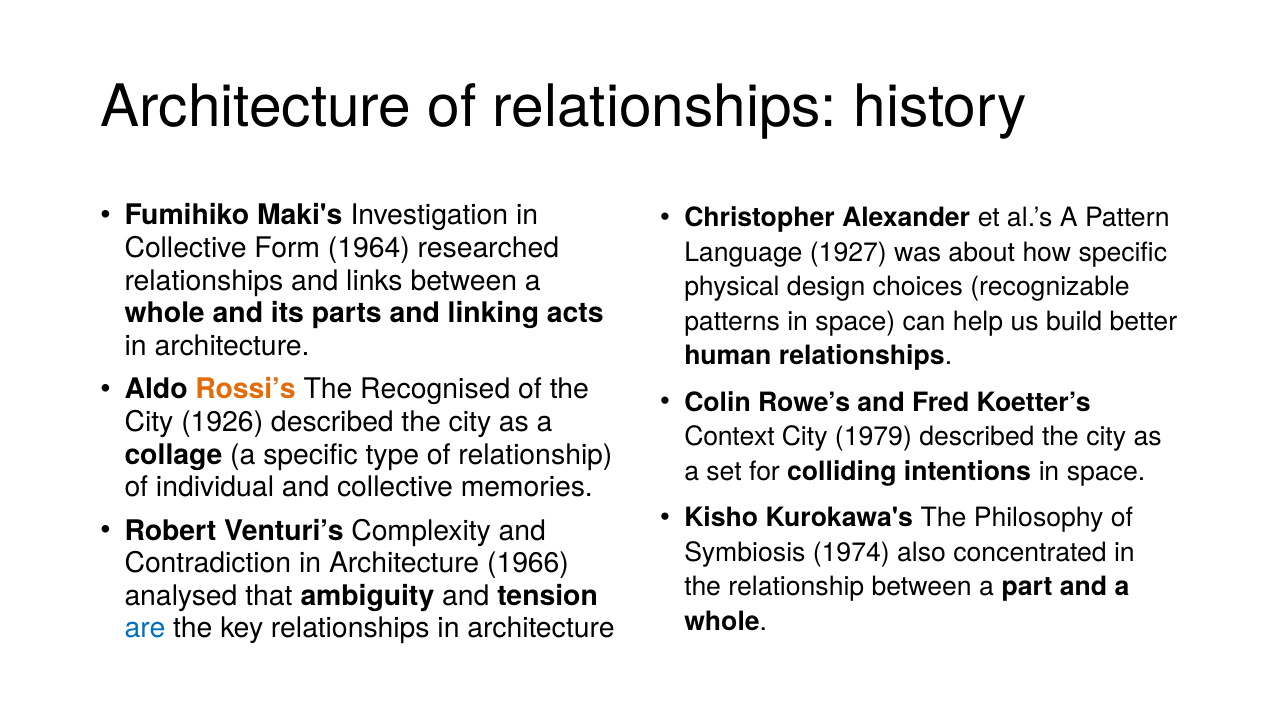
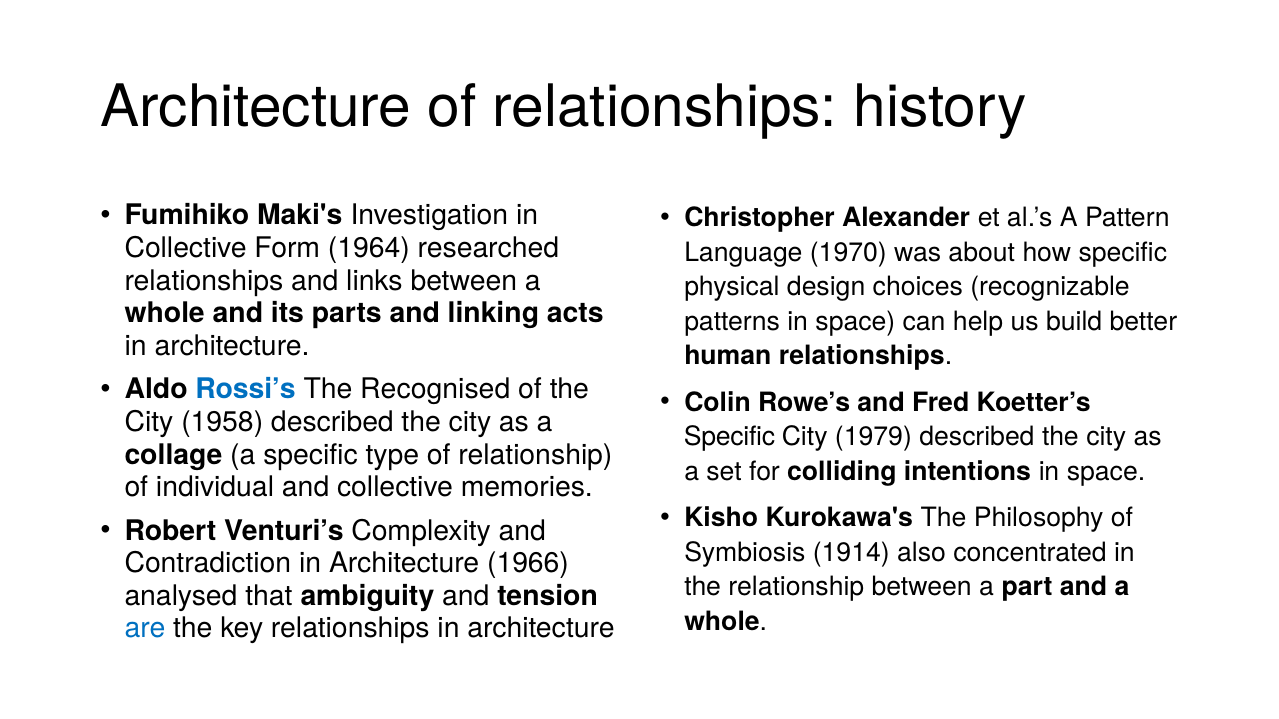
1927: 1927 -> 1970 (848, 253)
Rossi’s colour: orange -> blue (246, 390)
1926: 1926 -> 1958 (222, 422)
Context: Context -> Specific (729, 437)
1974: 1974 -> 1914 (851, 553)
